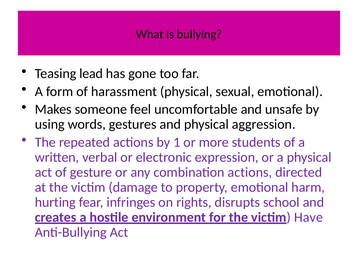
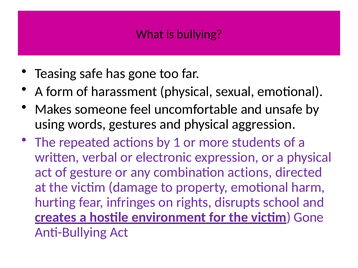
lead: lead -> safe (91, 74)
victim Have: Have -> Gone (309, 218)
